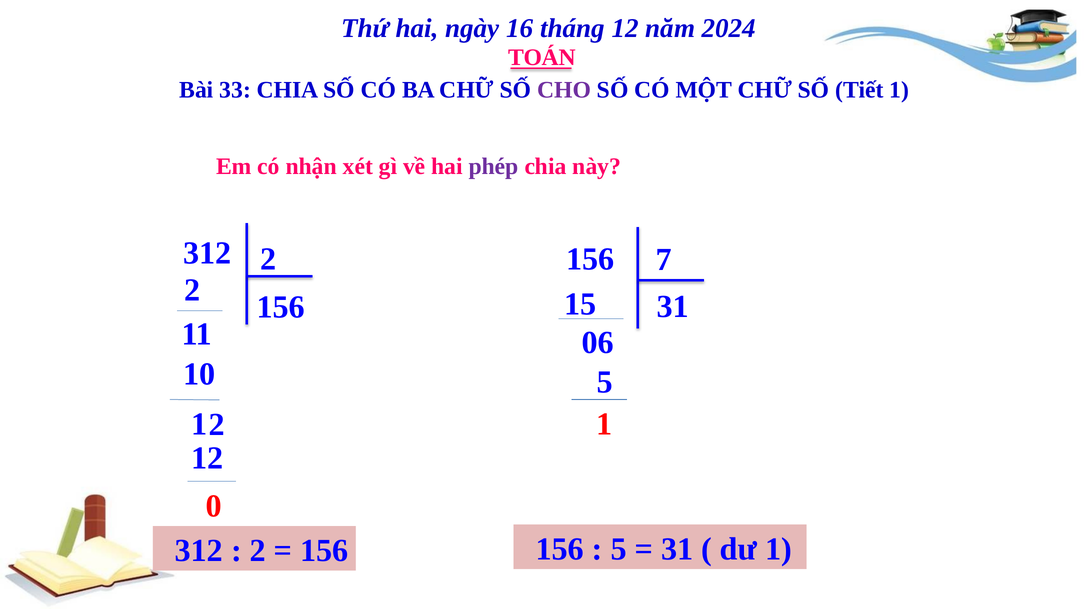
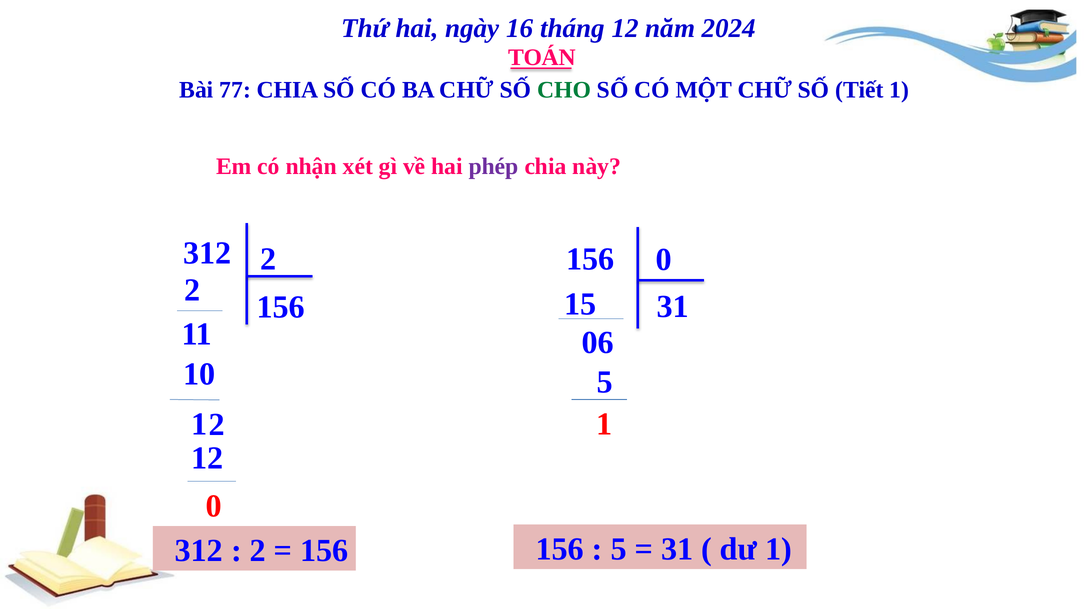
33: 33 -> 77 (235, 90)
CHO colour: purple -> green (564, 90)
156 7: 7 -> 0 (664, 260)
